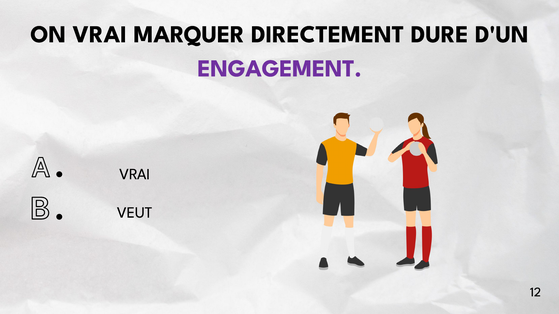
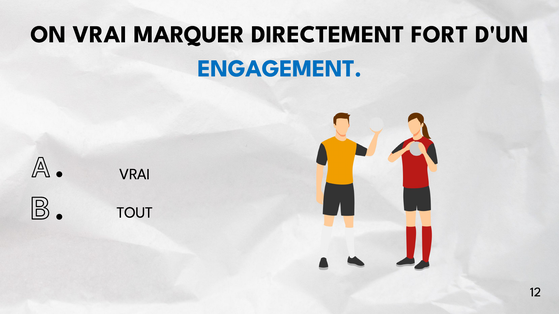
DURE: DURE -> FORT (439, 34)
ENGAGEMENT colour: purple -> blue (280, 68)
VEUT: VEUT -> TOUT (135, 213)
